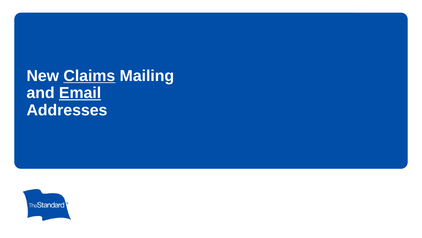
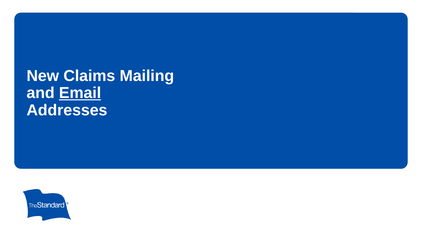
Claims underline: present -> none (89, 76)
